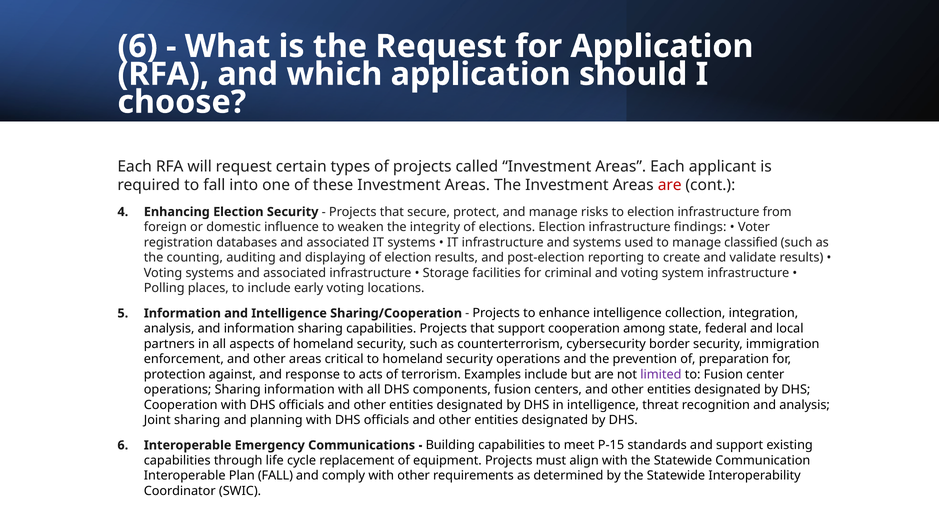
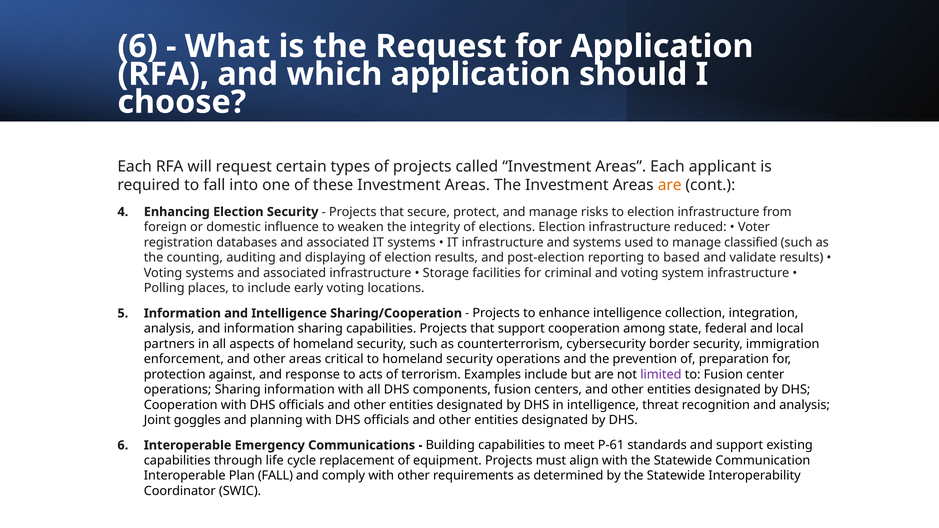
are colour: red -> orange (670, 185)
findings: findings -> reduced (700, 227)
create: create -> based (682, 258)
Joint sharing: sharing -> goggles (197, 420)
P-15: P-15 -> P-61 (611, 445)
